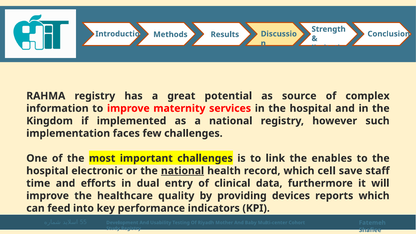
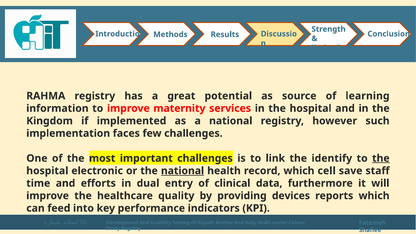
complex: complex -> learning (367, 96)
enables: enables -> identify (332, 158)
the underline: none -> present (381, 158)
